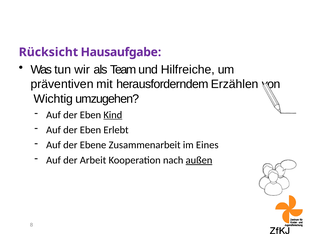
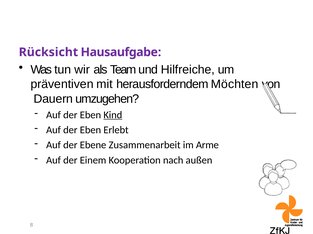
Erzählen: Erzählen -> Möchten (235, 84)
Wichtig: Wichtig -> Dauern (53, 99)
Eines: Eines -> Arme (207, 145)
Arbeit: Arbeit -> Einem (93, 161)
außen underline: present -> none (199, 161)
